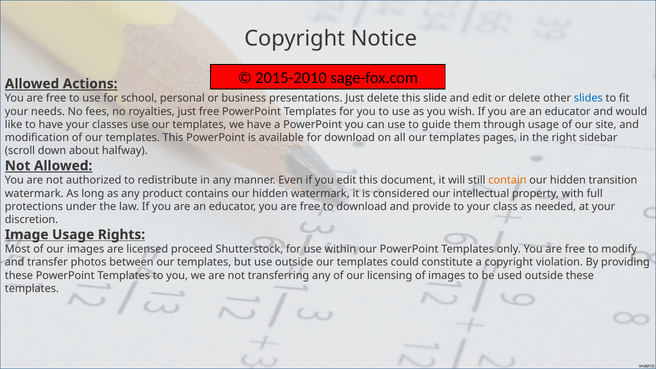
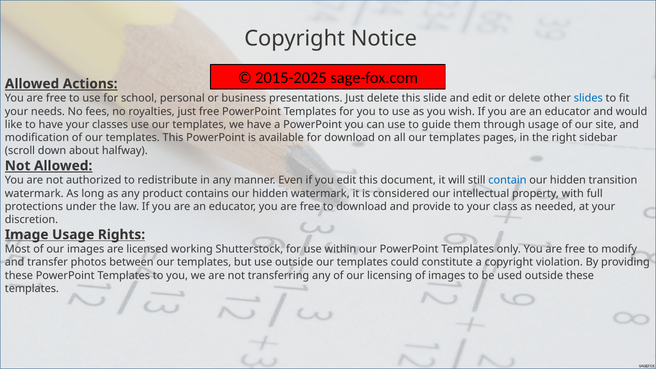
2015-2010: 2015-2010 -> 2015-2025 (291, 78)
contain colour: orange -> blue (507, 180)
proceed: proceed -> working (192, 249)
